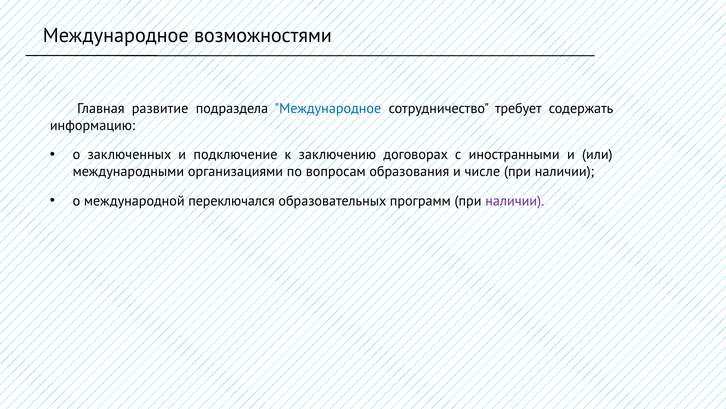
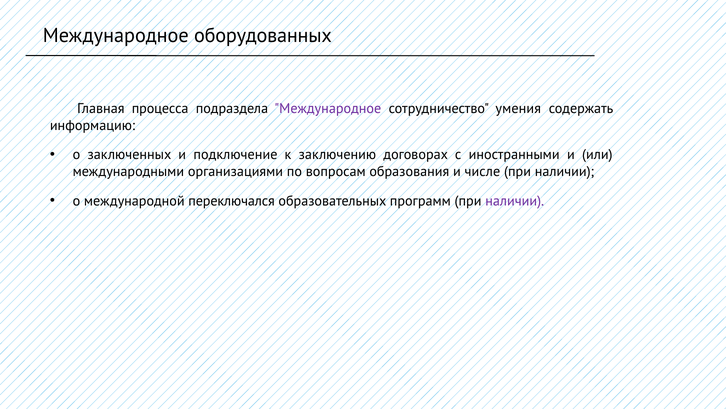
возможностями: возможностями -> оборудованных (263, 35)
развитие: развитие -> процесса (160, 109)
Международное colour: blue -> purple (328, 109)
требует: требует -> умения (518, 109)
